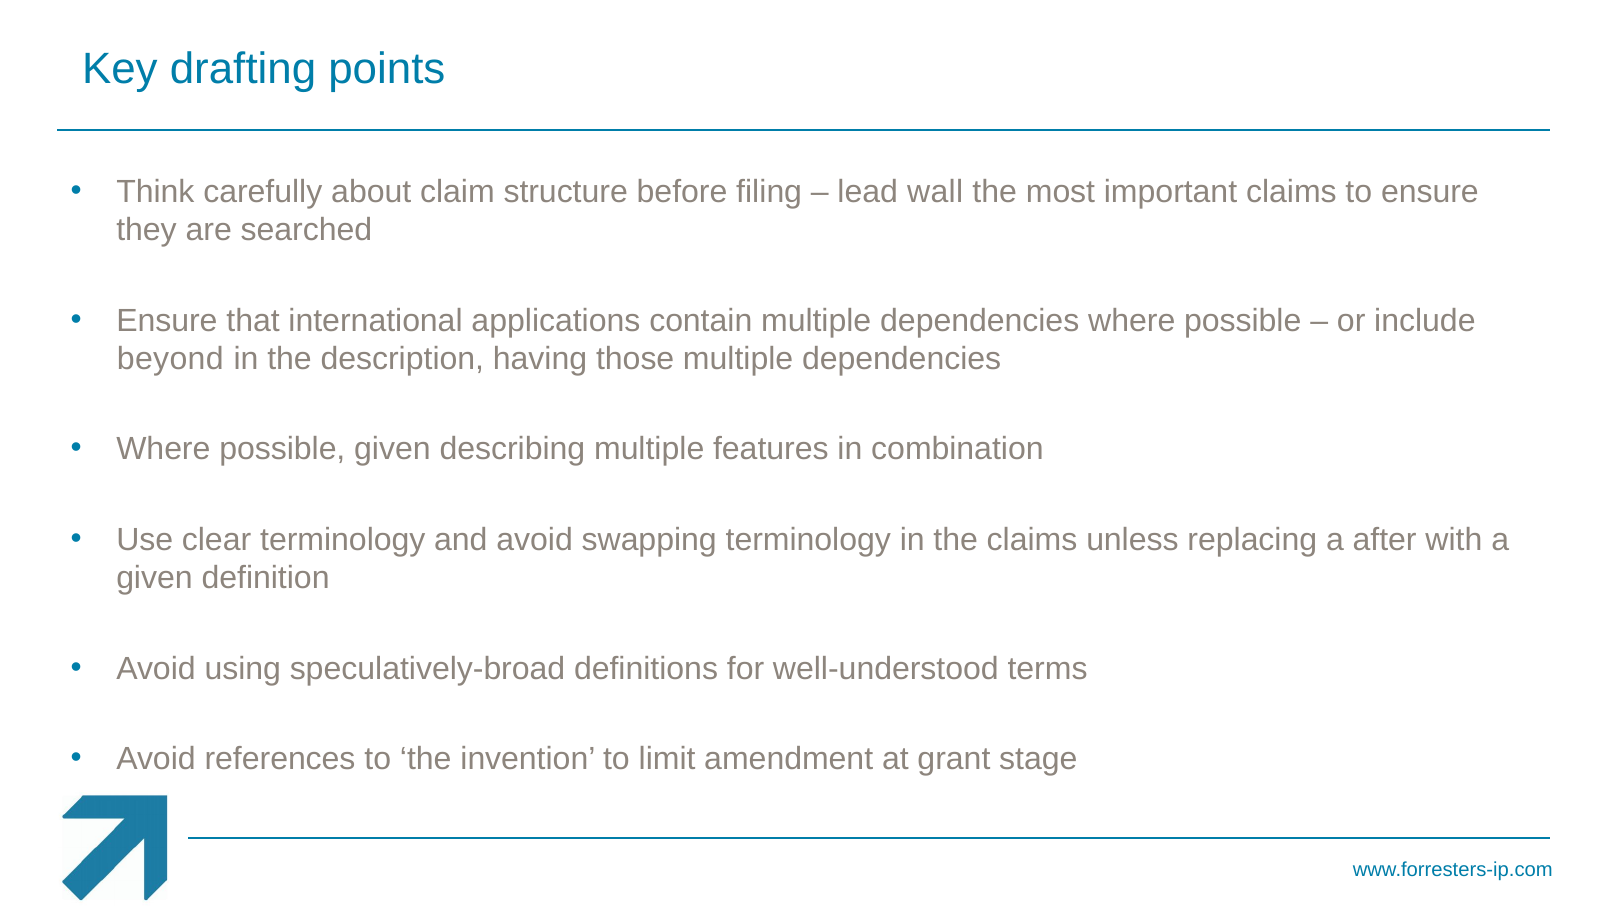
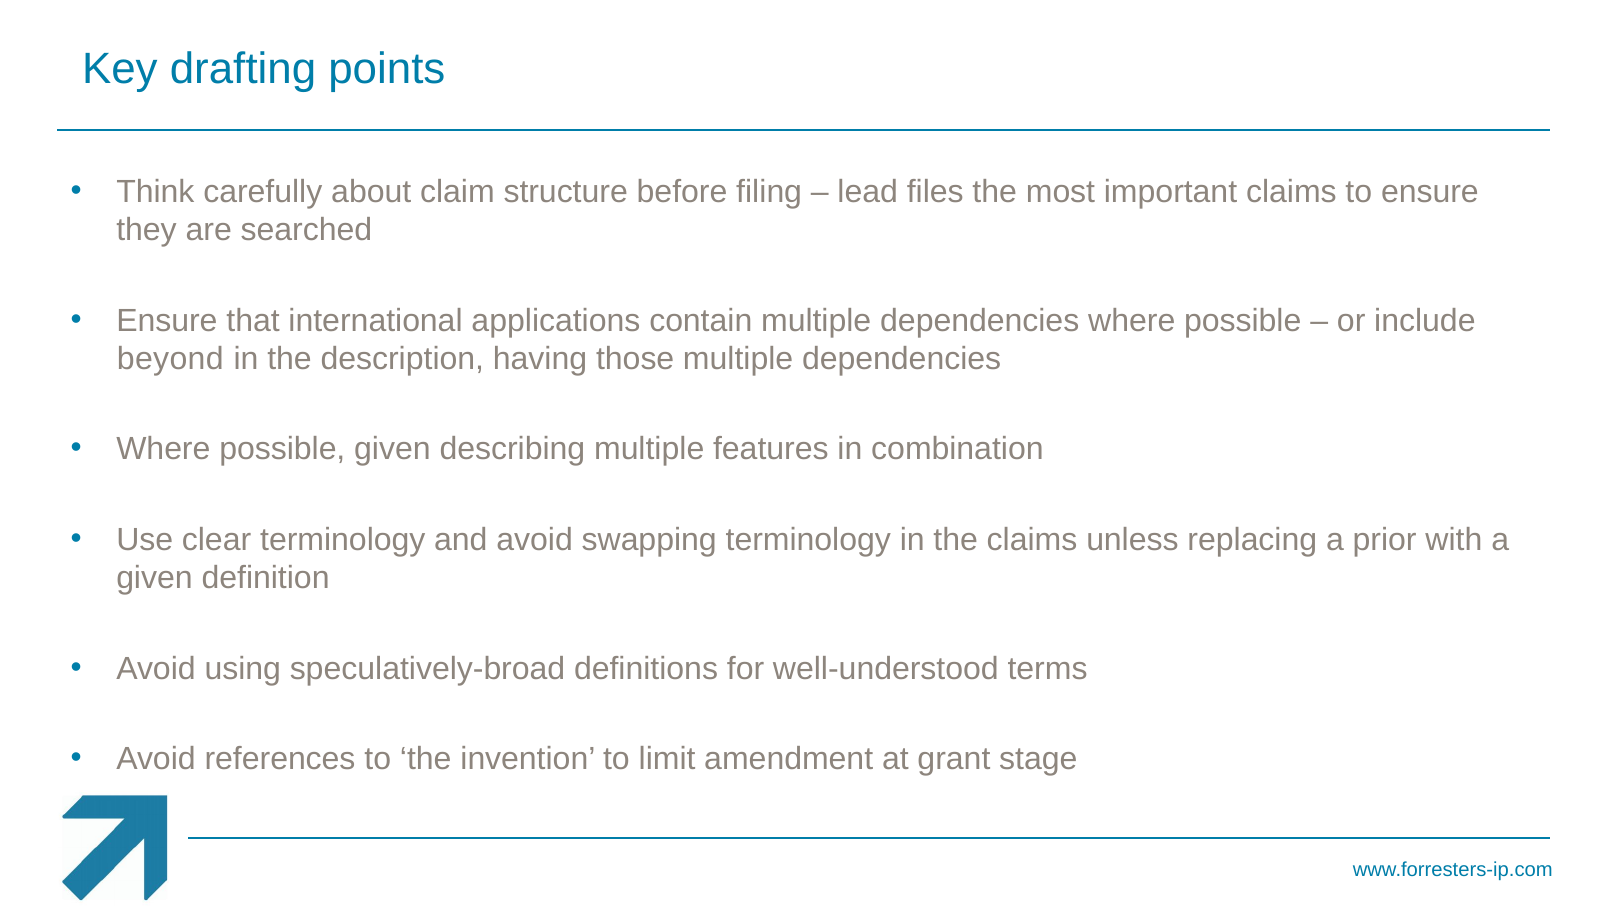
wall: wall -> files (935, 192)
after: after -> prior (1385, 540)
